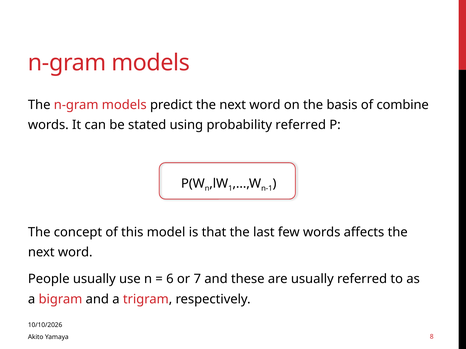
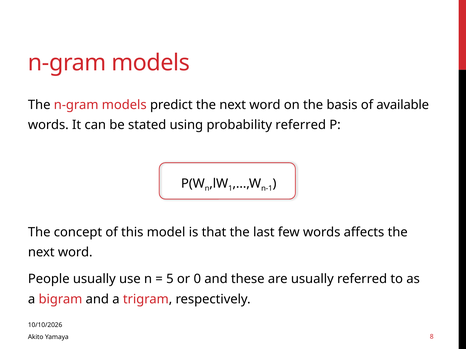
combine: combine -> available (403, 105)
6: 6 -> 5 (170, 279)
7: 7 -> 0 (197, 279)
